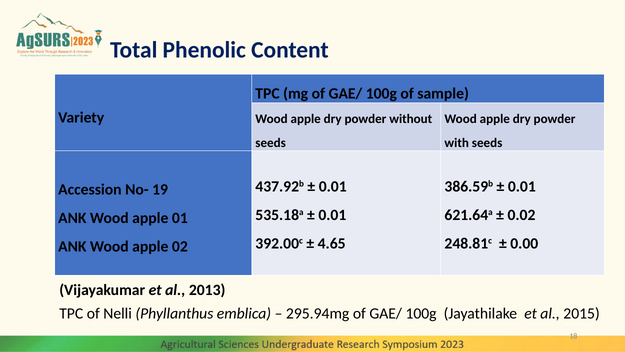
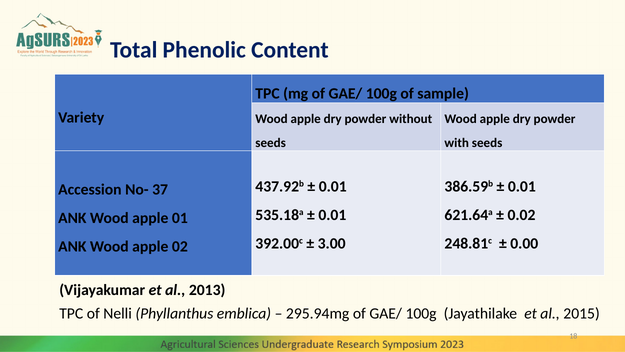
19: 19 -> 37 (160, 189)
4.65: 4.65 -> 3.00 (332, 243)
